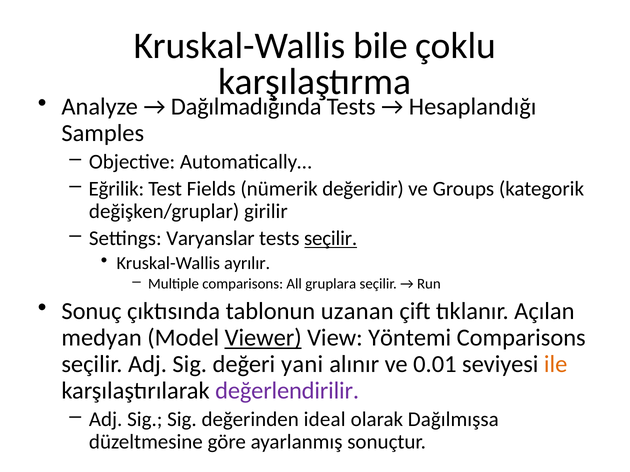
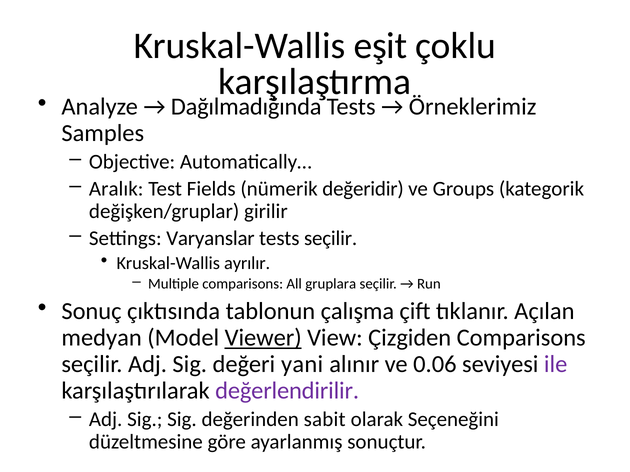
bile: bile -> eşit (381, 46)
Hesaplandığı: Hesaplandığı -> Örneklerimiz (473, 107)
Eğrilik: Eğrilik -> Aralık (116, 189)
seçilir underline: present -> none (331, 239)
uzanan: uzanan -> çalışma (357, 312)
Yöntemi: Yöntemi -> Çizgiden (410, 338)
0.01: 0.01 -> 0.06 (435, 365)
ile colour: orange -> purple (556, 365)
ideal: ideal -> sabit (325, 420)
Dağılmışsa: Dağılmışsa -> Seçeneğini (453, 420)
